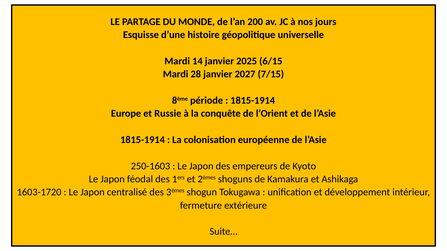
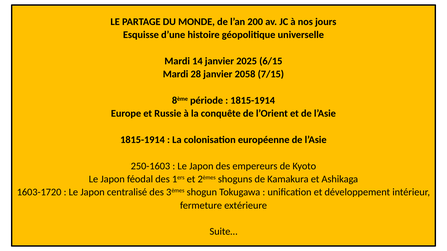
2027: 2027 -> 2058 (245, 74)
